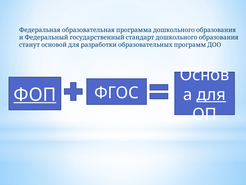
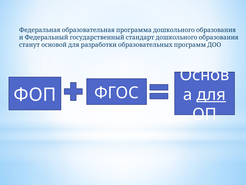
ФОП underline: present -> none (35, 95)
